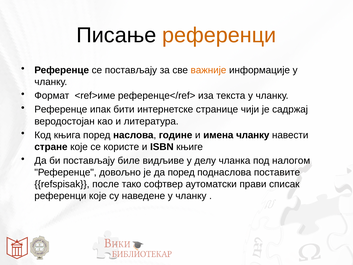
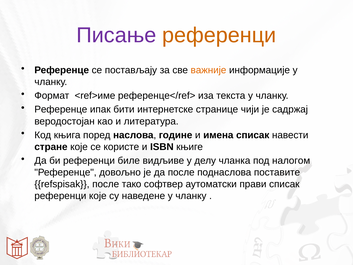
Писање colour: black -> purple (116, 35)
имена чланку: чланку -> списак (253, 135)
би постављају: постављају -> референци (89, 160)
да поред: поред -> после (181, 172)
